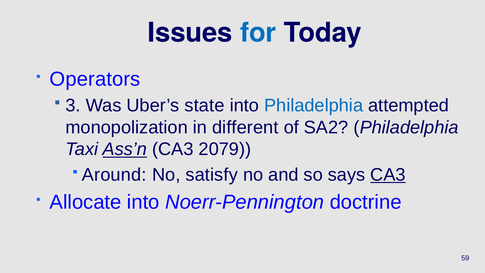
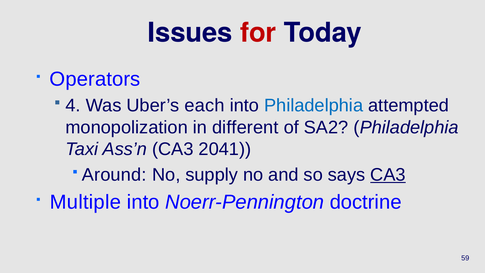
for colour: blue -> red (258, 33)
3: 3 -> 4 (73, 106)
state: state -> each (204, 106)
Ass’n underline: present -> none (125, 149)
2079: 2079 -> 2041 (225, 149)
satisfy: satisfy -> supply (212, 175)
Allocate: Allocate -> Multiple (85, 202)
